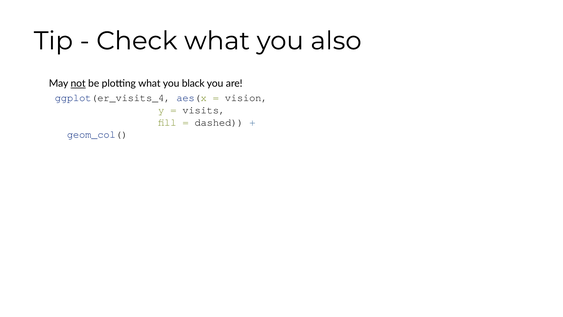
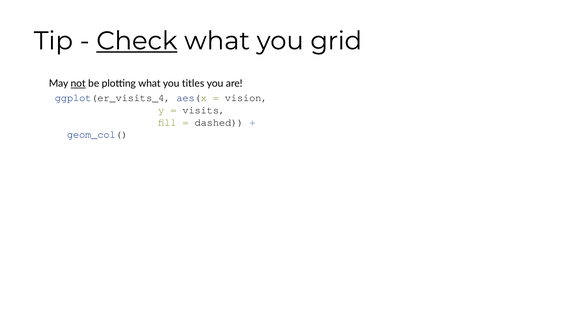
Check underline: none -> present (137, 41)
also: also -> grid (336, 41)
black: black -> titles (193, 84)
